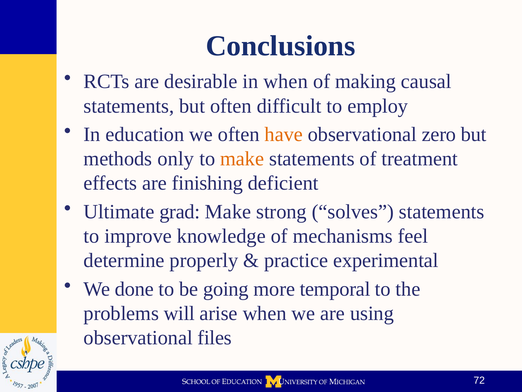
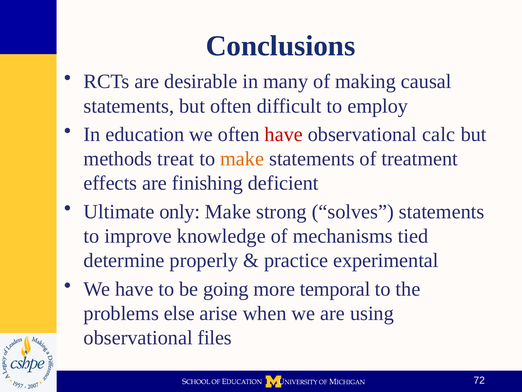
in when: when -> many (286, 81)
have colour: orange -> red (284, 134)
zero: zero -> calc (439, 134)
only: only -> treat (176, 159)
grad: grad -> only (180, 211)
feel: feel -> tied (413, 236)
We done: done -> have (134, 289)
will: will -> else (179, 313)
